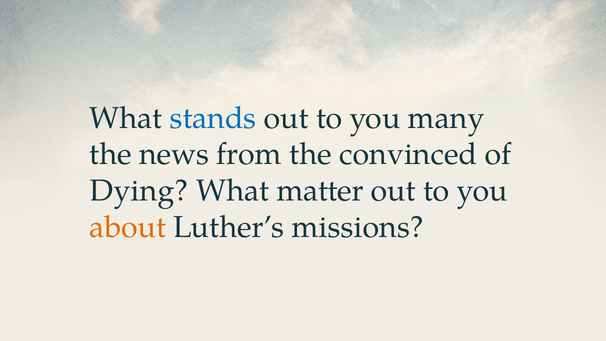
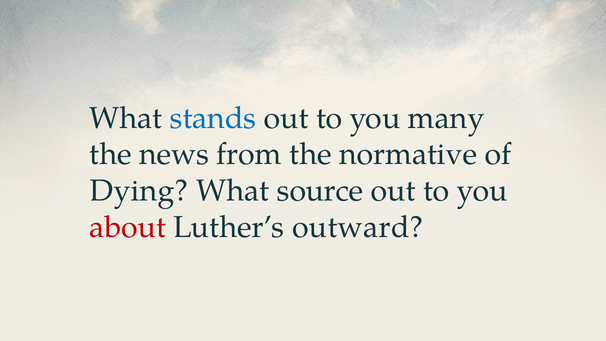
convinced: convinced -> normative (408, 154)
matter: matter -> source (320, 191)
about colour: orange -> red (128, 227)
missions: missions -> outward (358, 227)
